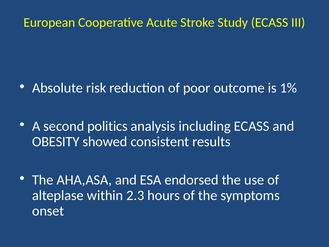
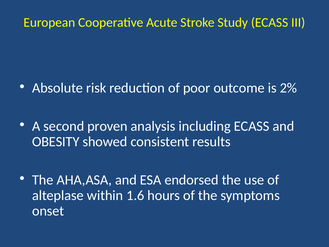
1%: 1% -> 2% (288, 88)
politics: politics -> proven (107, 126)
2.3: 2.3 -> 1.6 (135, 195)
